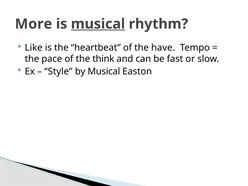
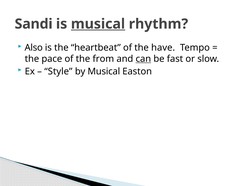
More: More -> Sandi (34, 24)
Like: Like -> Also (34, 48)
think: think -> from (103, 59)
can underline: none -> present (143, 59)
